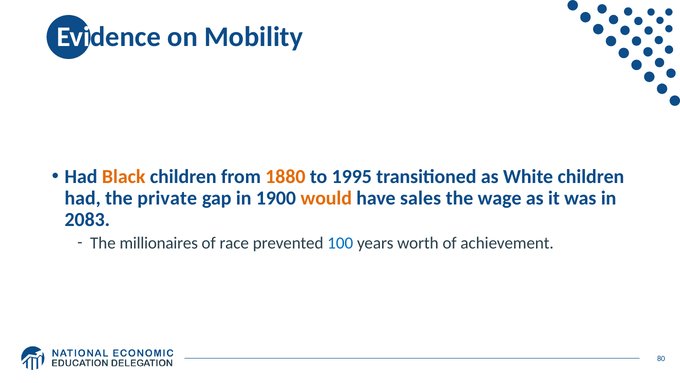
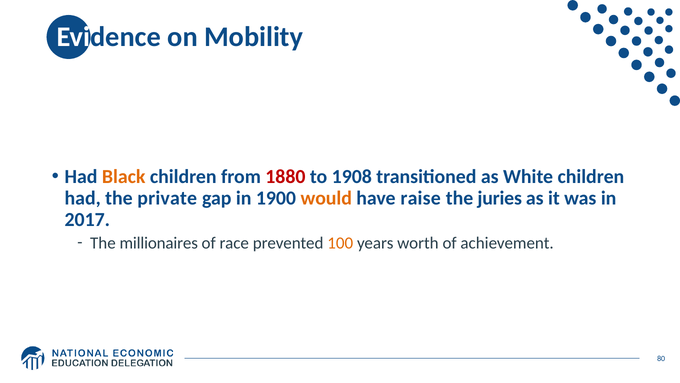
1880 colour: orange -> red (285, 176)
1995: 1995 -> 1908 (352, 176)
sales: sales -> raise (421, 198)
wage: wage -> juries (500, 198)
2083: 2083 -> 2017 (87, 219)
100 colour: blue -> orange (340, 243)
